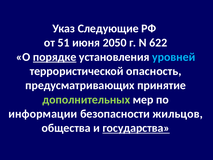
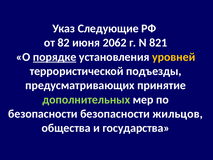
51: 51 -> 82 (64, 43)
2050: 2050 -> 2062 (115, 43)
622: 622 -> 821 (158, 43)
уровней colour: light blue -> yellow (174, 57)
опасность: опасность -> подъезды (154, 71)
информации: информации -> безопасности (43, 114)
государства underline: present -> none (136, 128)
